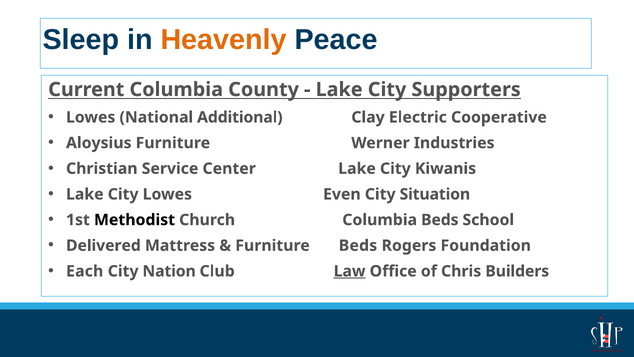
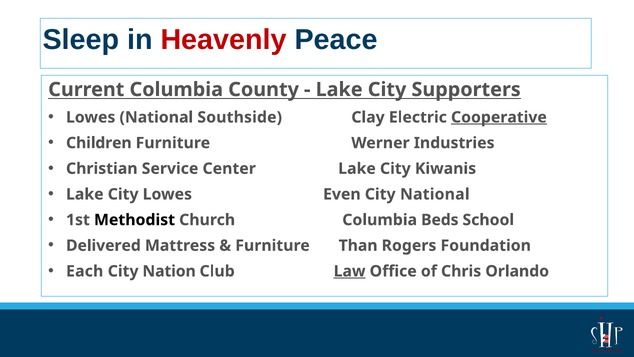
Heavenly colour: orange -> red (224, 40)
Additional: Additional -> Southside (240, 117)
Cooperative underline: none -> present (499, 117)
Aloysius: Aloysius -> Children (99, 143)
City Situation: Situation -> National (435, 194)
Furniture Beds: Beds -> Than (358, 245)
Builders: Builders -> Orlando (517, 271)
